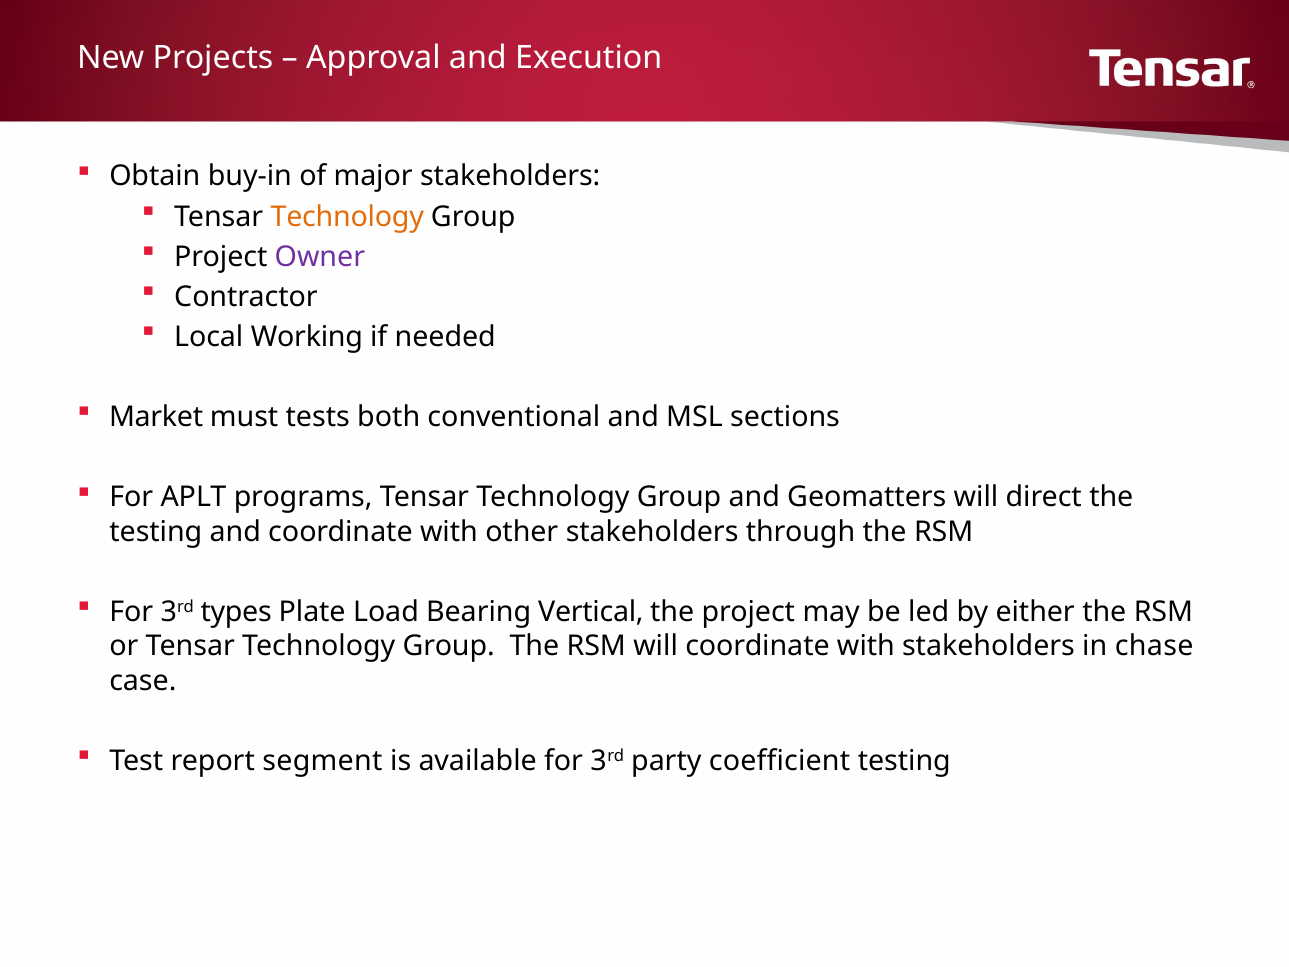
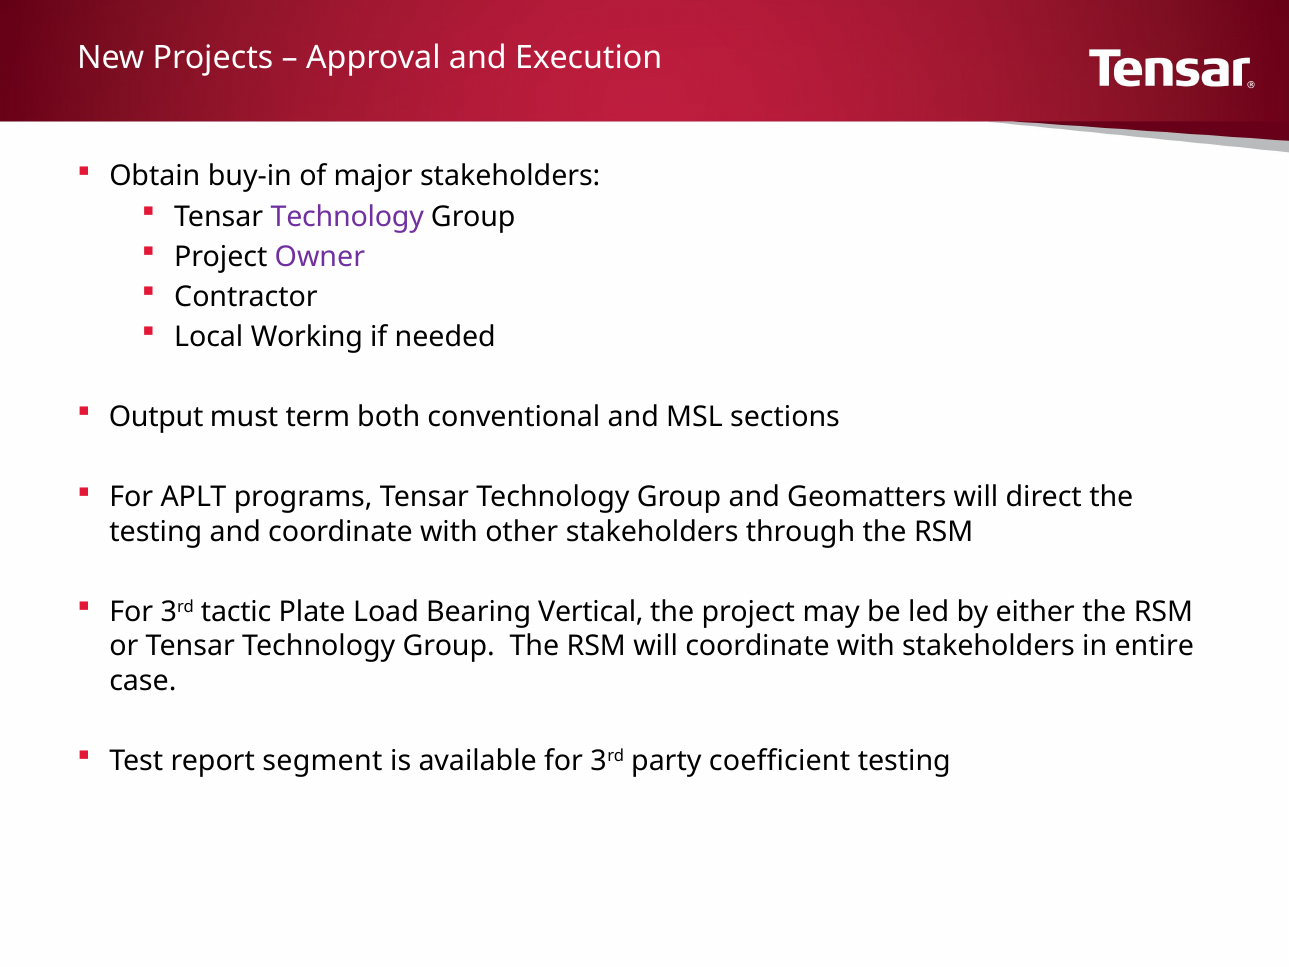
Technology colour: orange -> purple (347, 217)
Market: Market -> Output (156, 417)
tests: tests -> term (318, 417)
types: types -> tactic (236, 612)
chase: chase -> entire (1154, 646)
